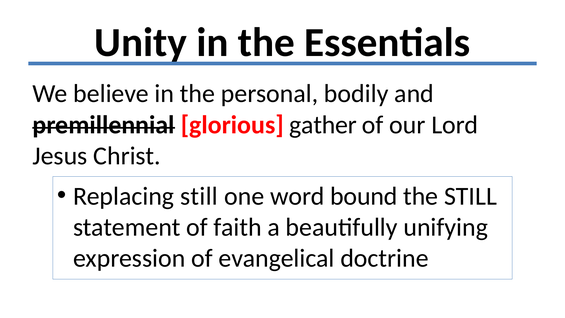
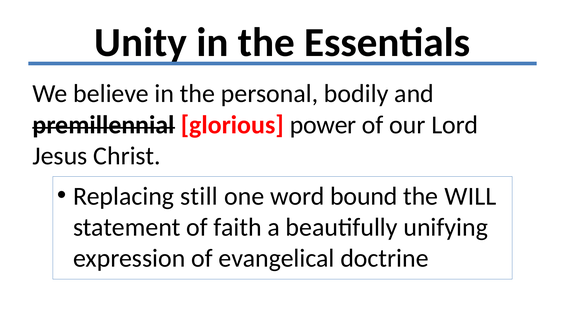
gather: gather -> power (323, 125)
the STILL: STILL -> WILL (470, 196)
